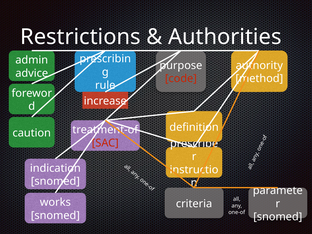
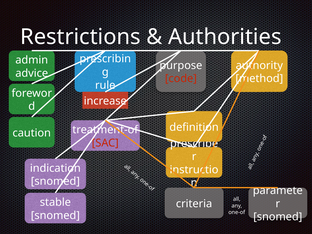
works: works -> stable (55, 202)
